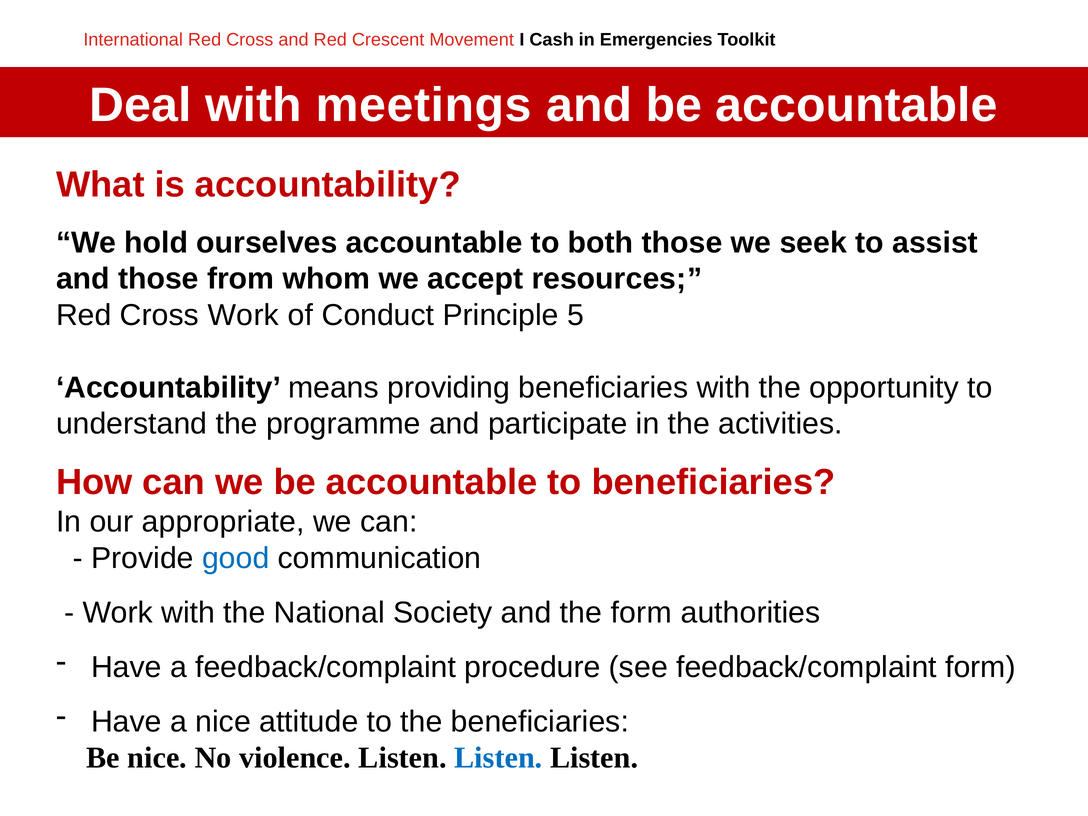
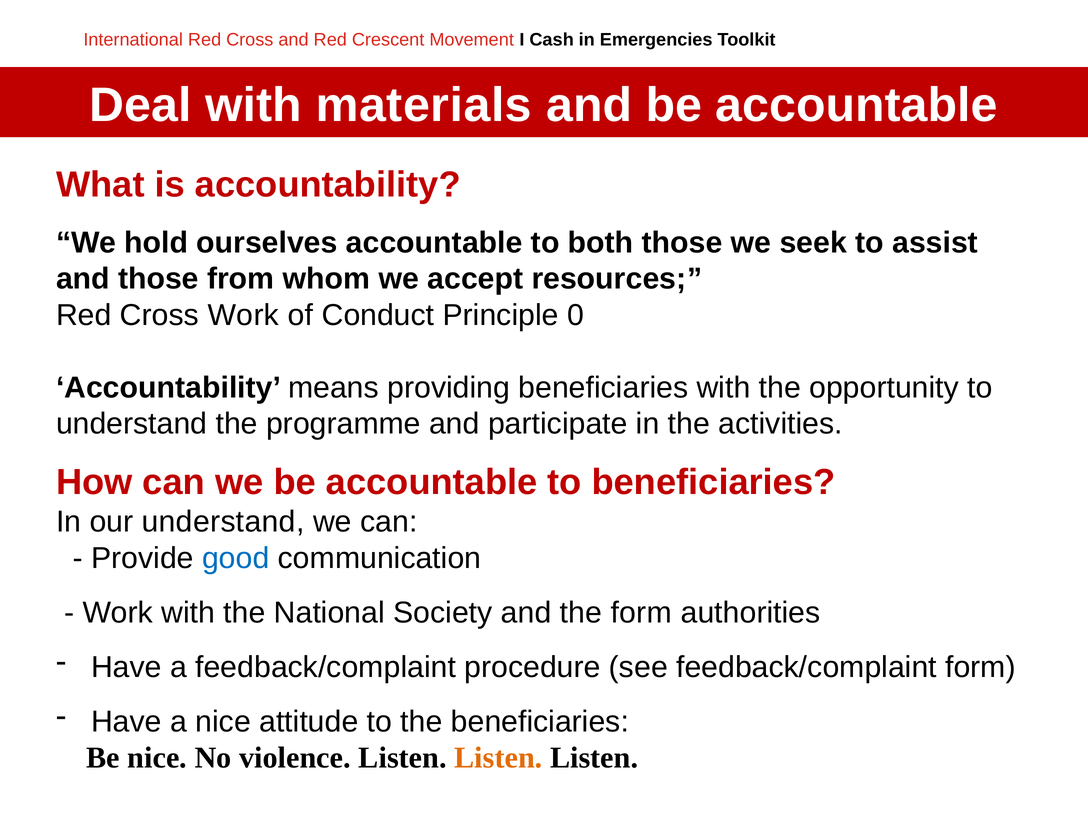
meetings: meetings -> materials (424, 106)
5: 5 -> 0 (575, 315)
our appropriate: appropriate -> understand (223, 522)
Listen colour: blue -> orange (498, 758)
